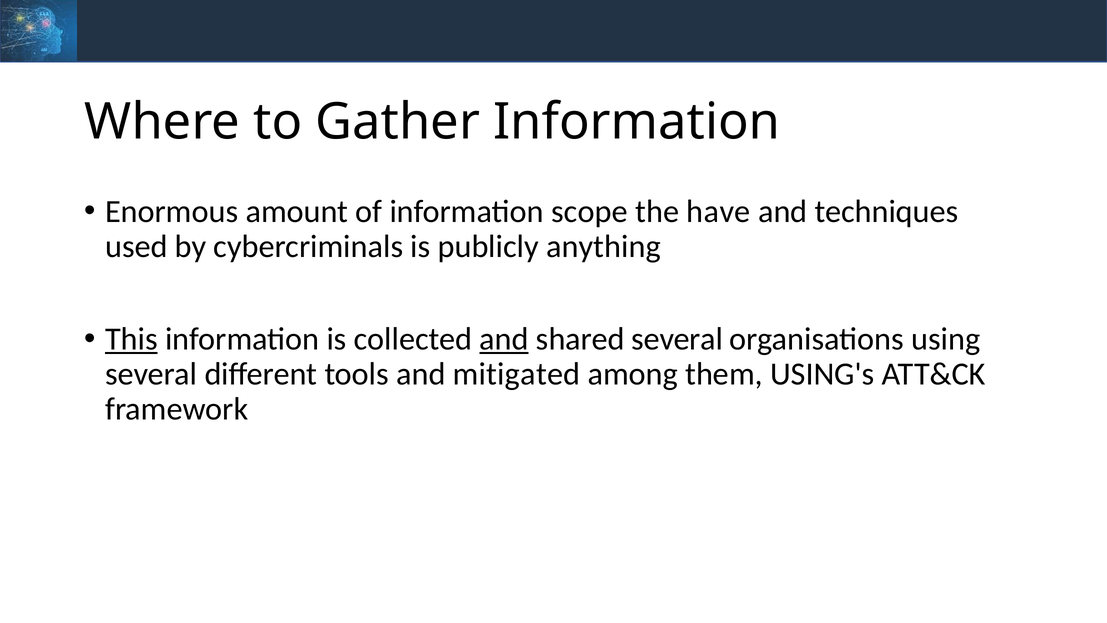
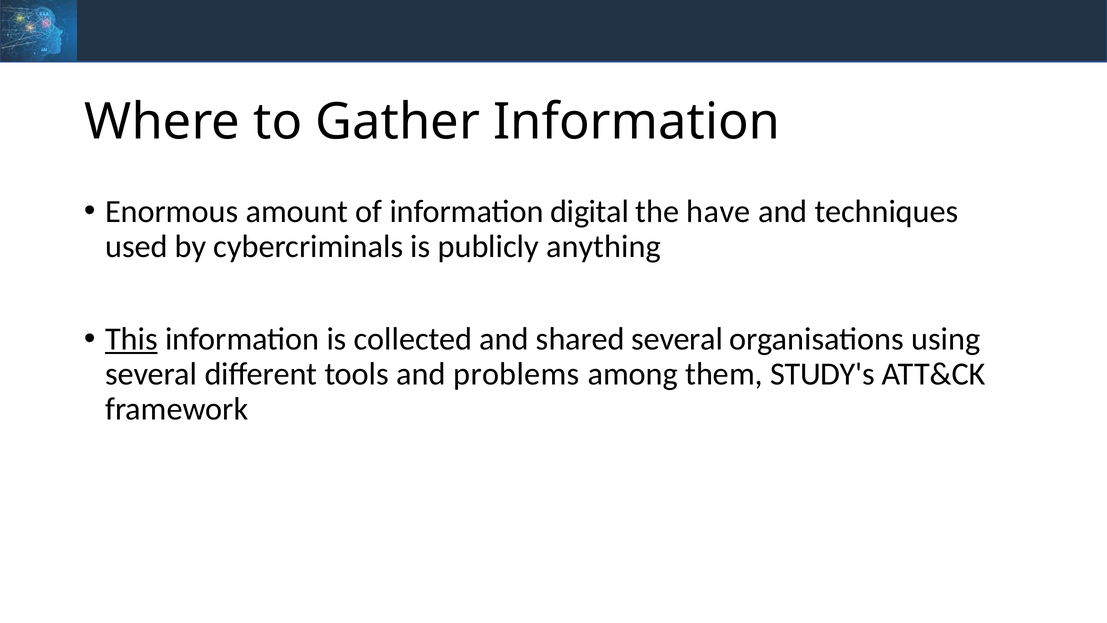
scope: scope -> digital (590, 211)
and underline: present -> none (504, 339)
mitigated: mitigated -> problems (516, 374)
USING's: USING's -> STUDY's (822, 374)
